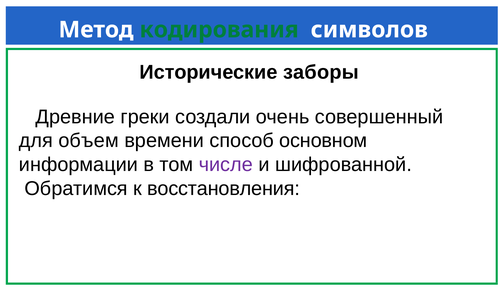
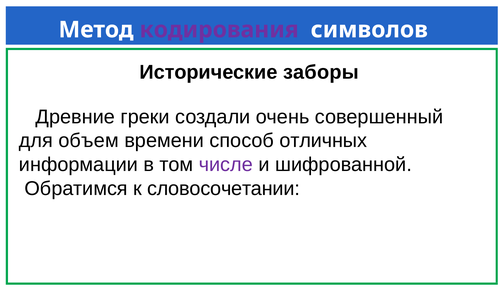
кодирования colour: green -> purple (219, 30)
основном: основном -> отличных (323, 141)
восстановления: восстановления -> словосочетании (224, 188)
